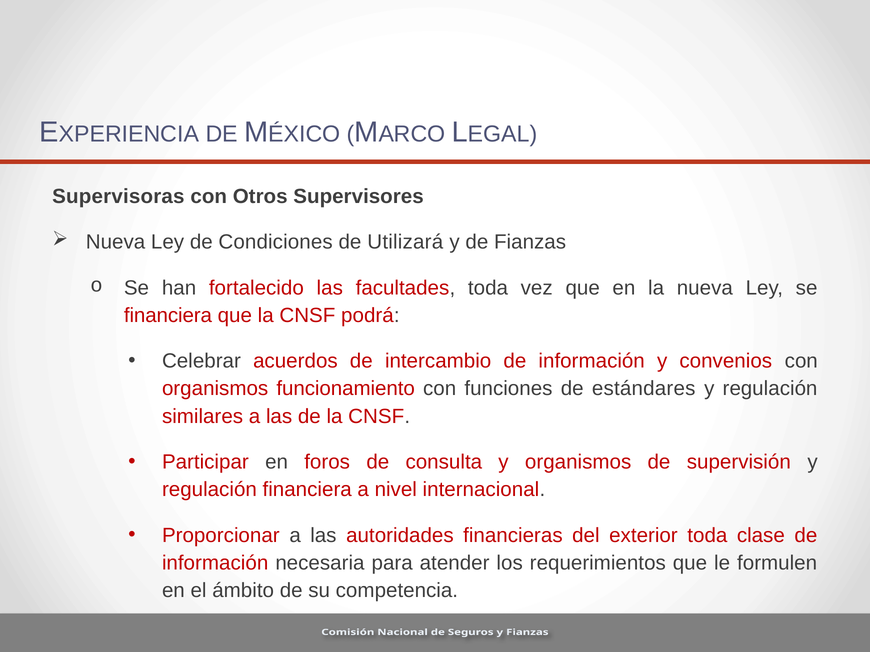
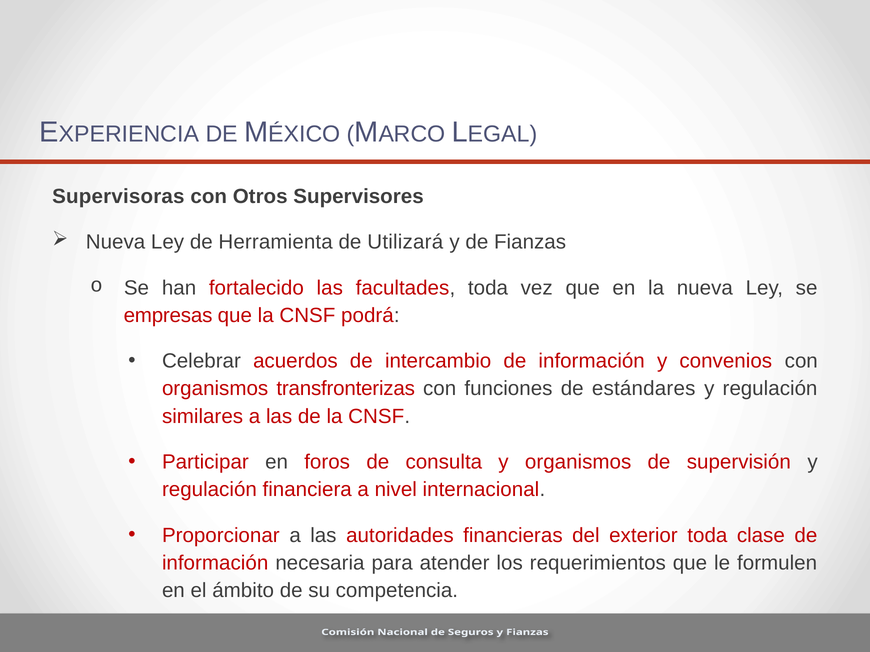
Condiciones: Condiciones -> Herramienta (276, 242)
financiera: financiera -> empresas (168, 316)
funcionamiento: funcionamiento -> transfronterizas (346, 389)
